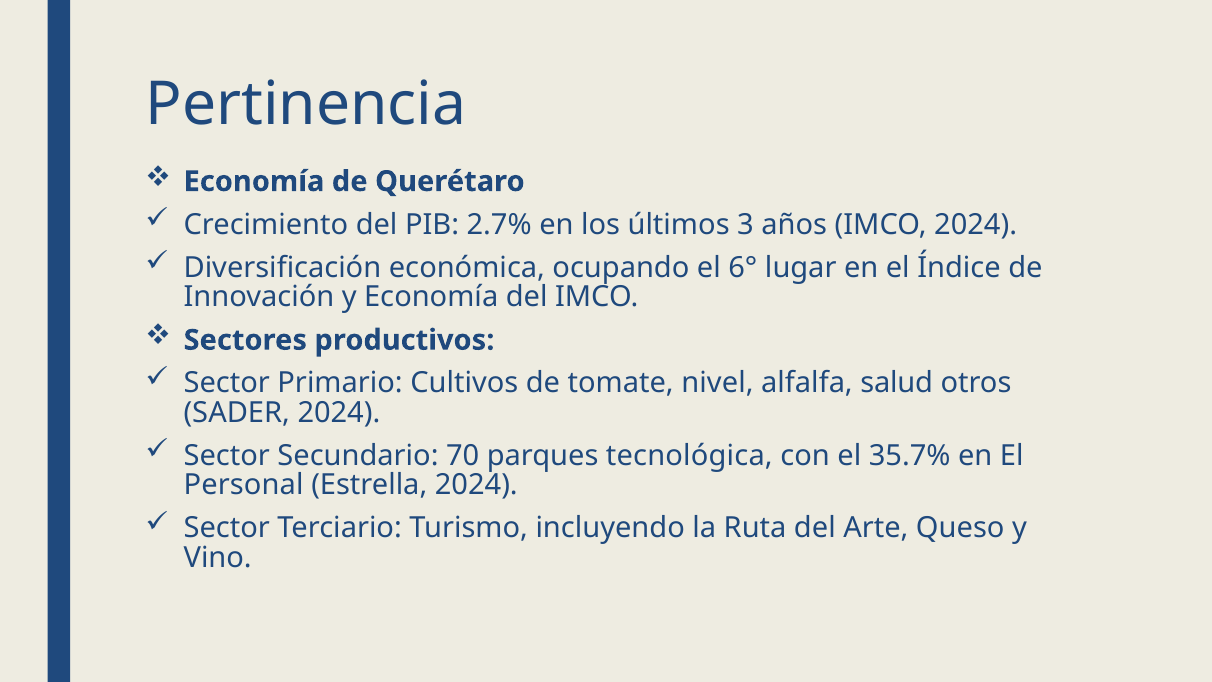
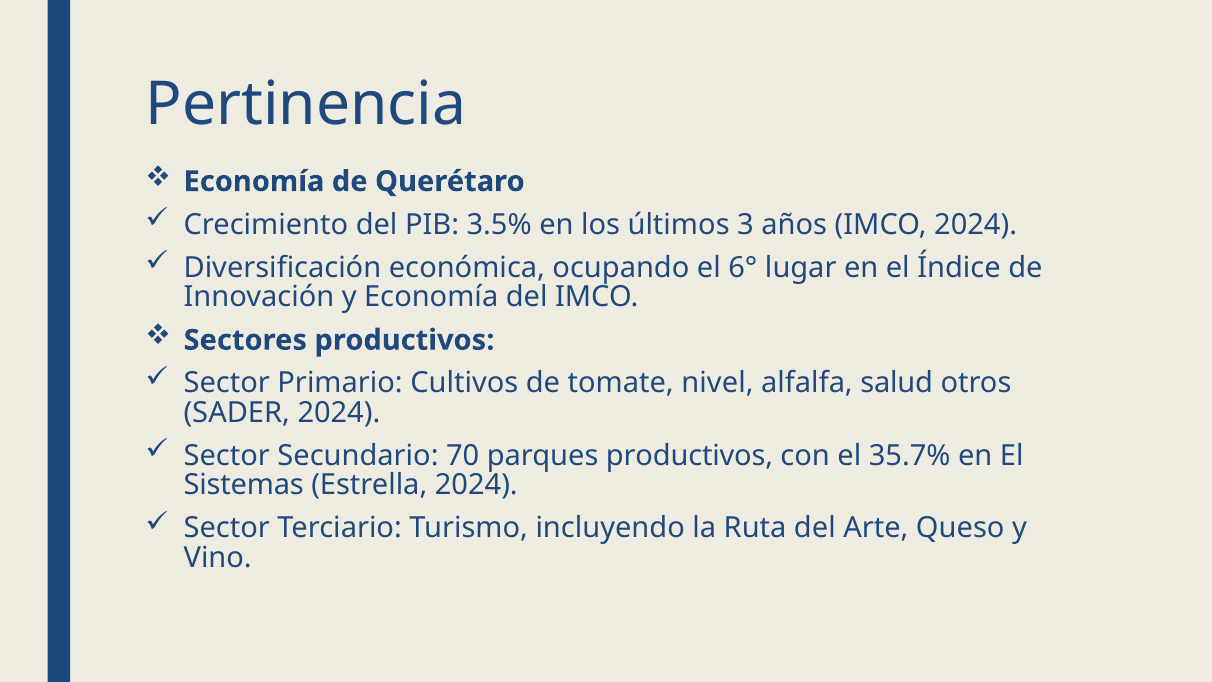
2.7%: 2.7% -> 3.5% (499, 224)
parques tecnológica: tecnológica -> productivos (690, 456)
Personal: Personal -> Sistemas (244, 485)
